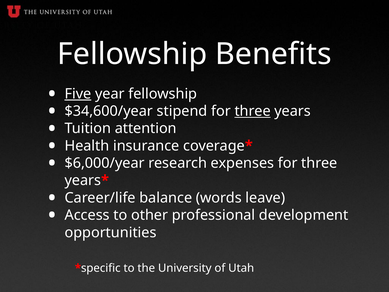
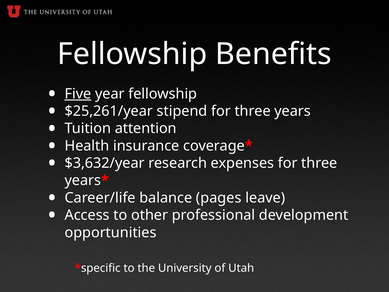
$34,600/year: $34,600/year -> $25,261/year (109, 111)
three underline: present -> none (253, 111)
$6,000/year: $6,000/year -> $3,632/year (105, 163)
words: words -> pages (219, 198)
